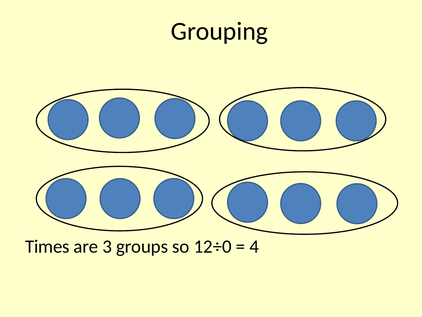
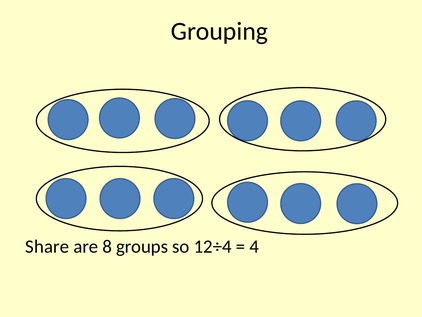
Times: Times -> Share (47, 246)
3: 3 -> 8 (107, 246)
12÷0: 12÷0 -> 12÷4 (213, 246)
